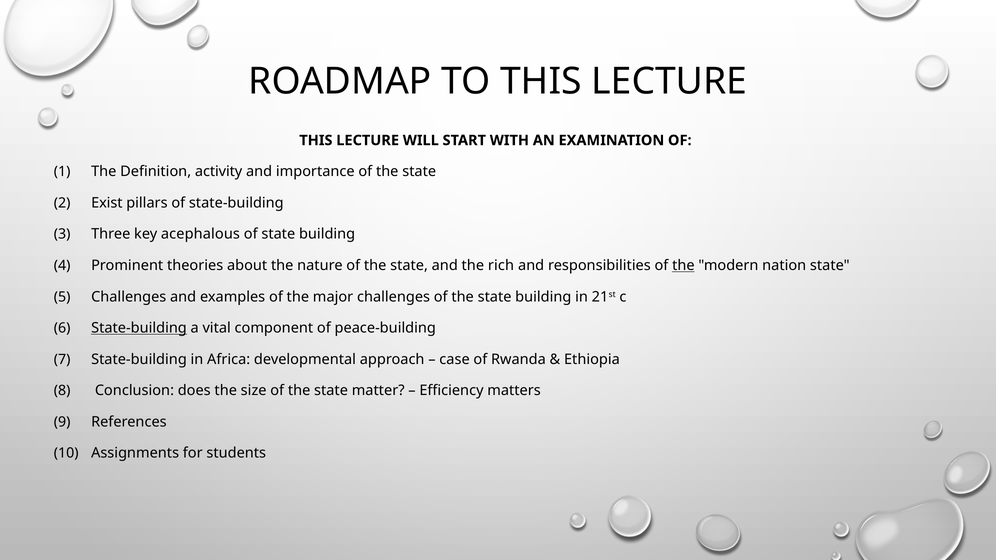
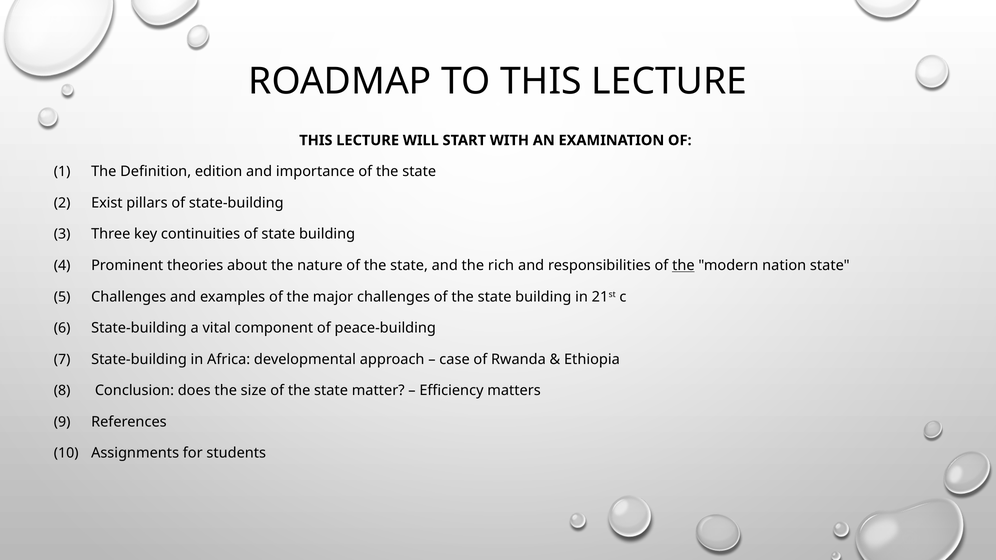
activity: activity -> edition (219, 172)
acephalous: acephalous -> continuities (201, 234)
State-building underline: present -> none (139, 328)
